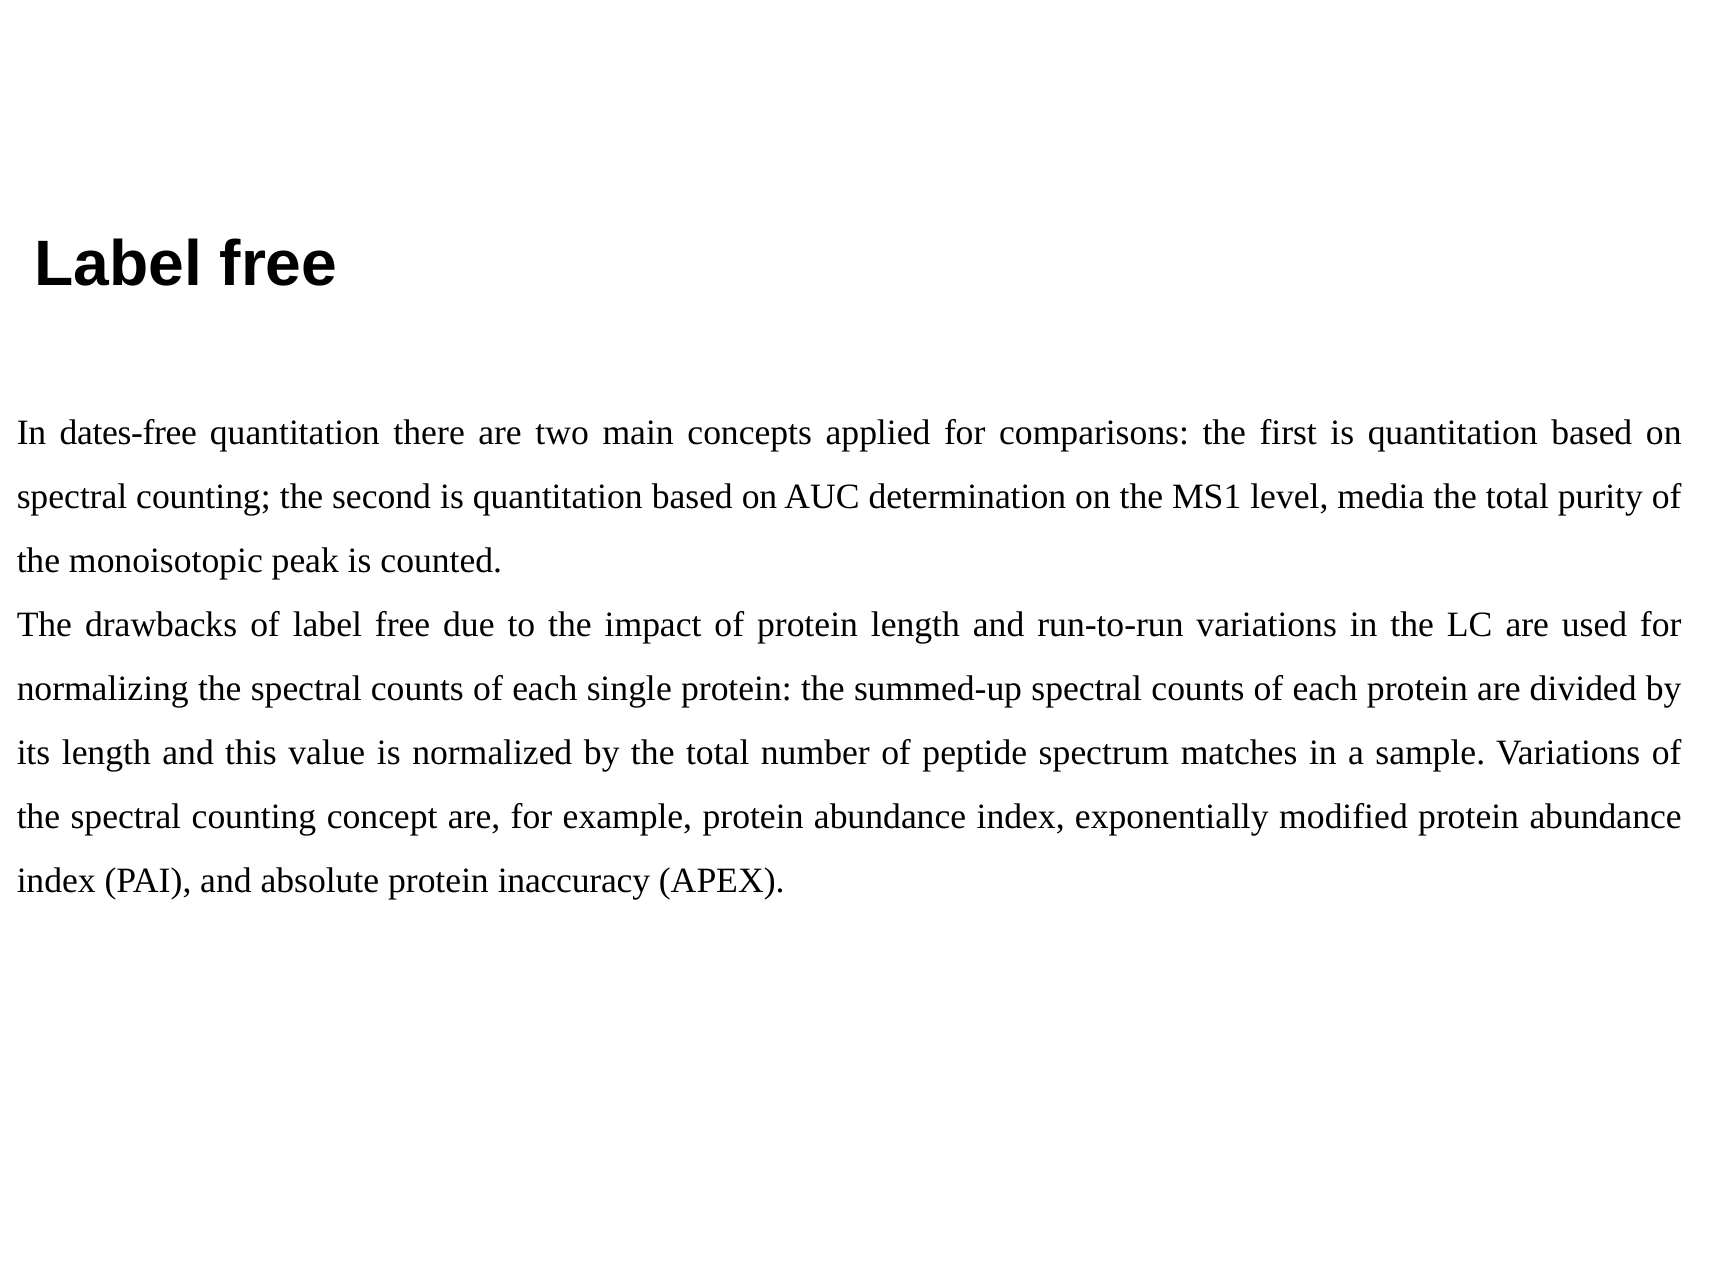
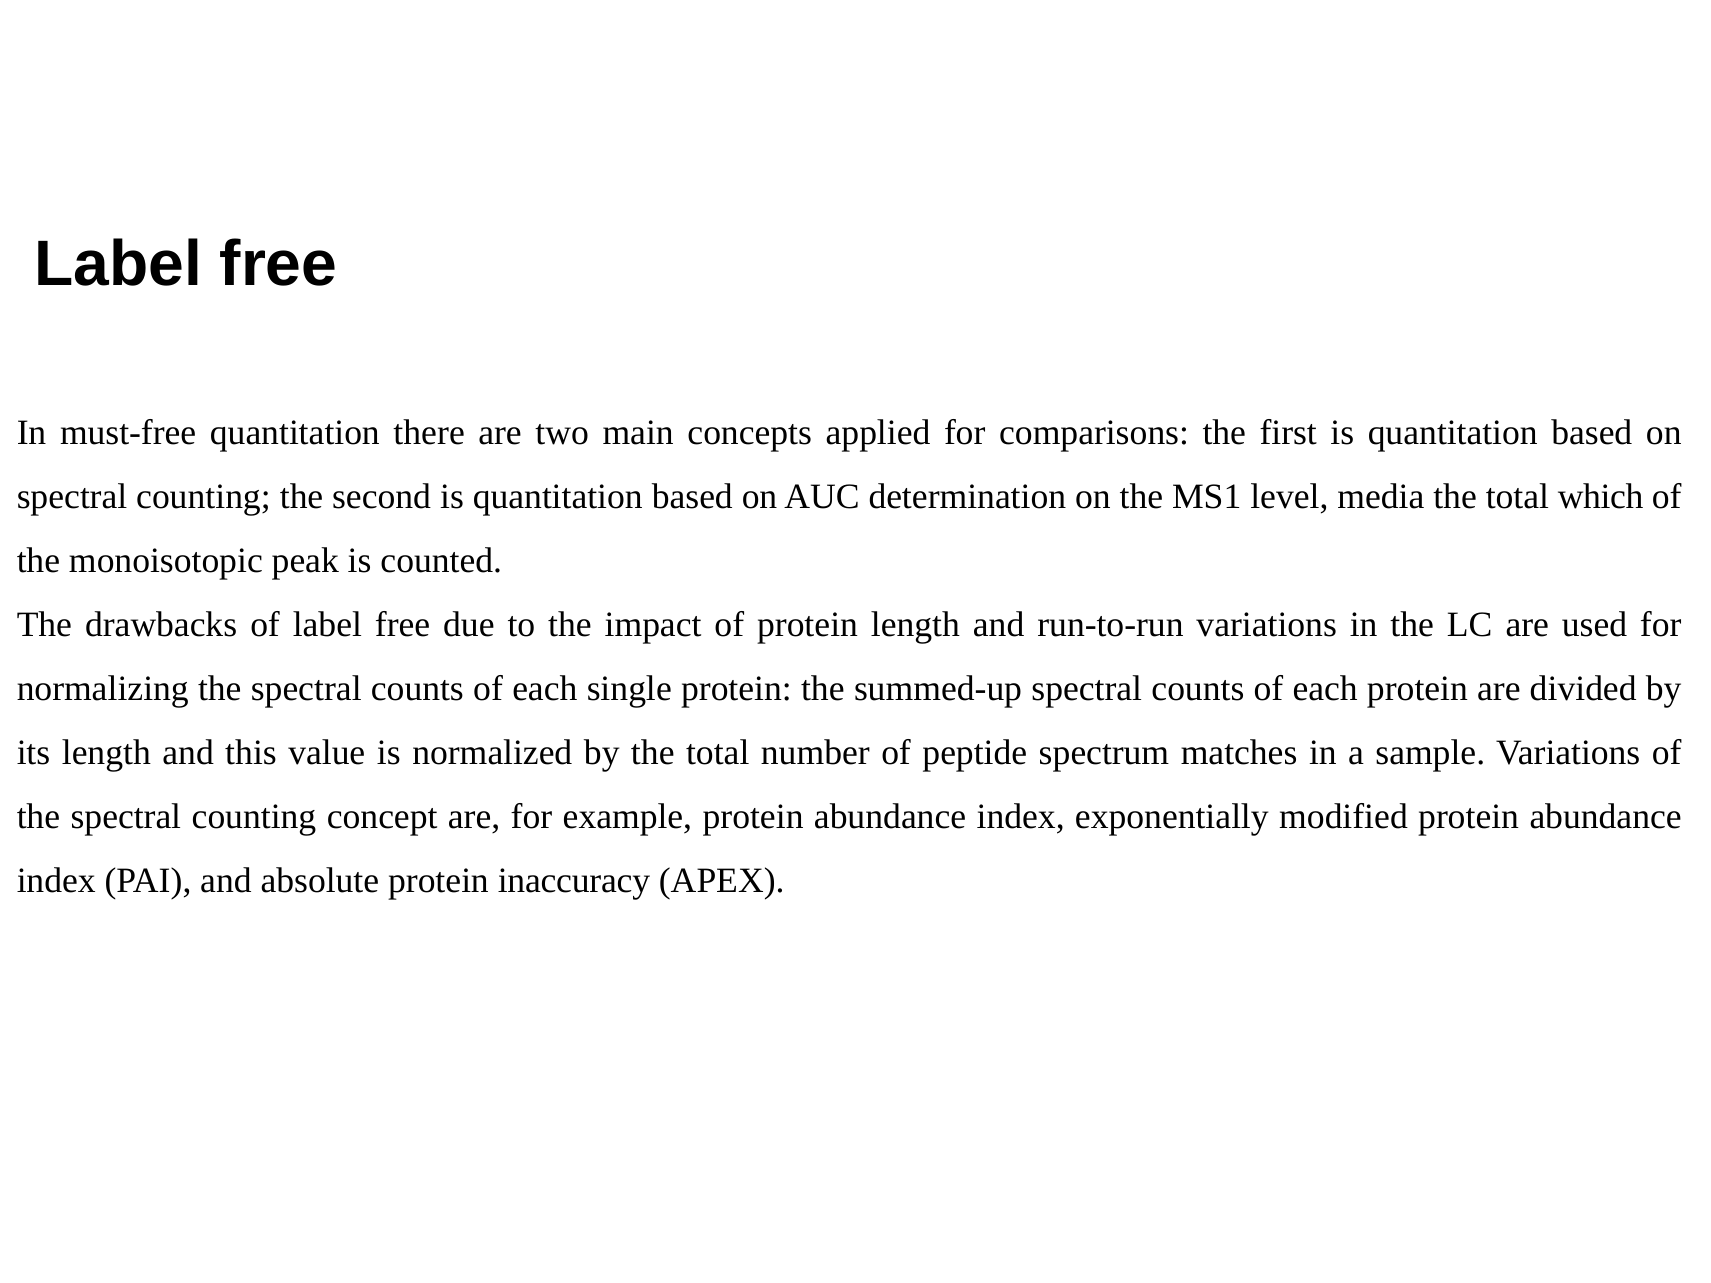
dates-free: dates-free -> must-free (128, 432)
purity: purity -> which (1601, 497)
